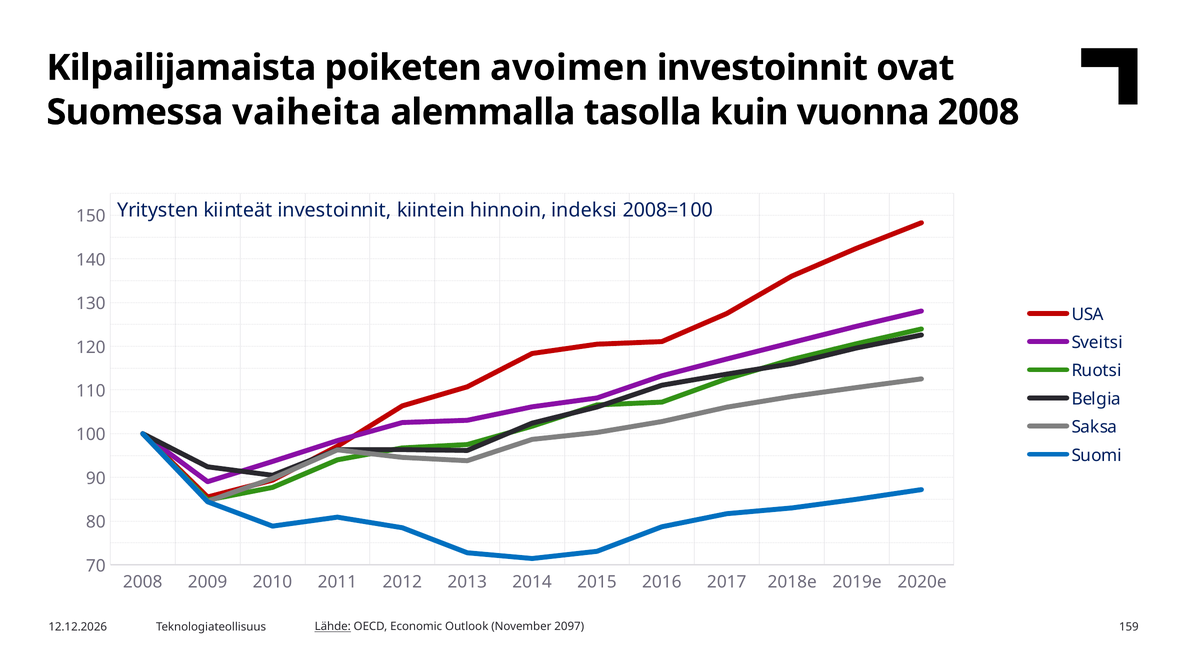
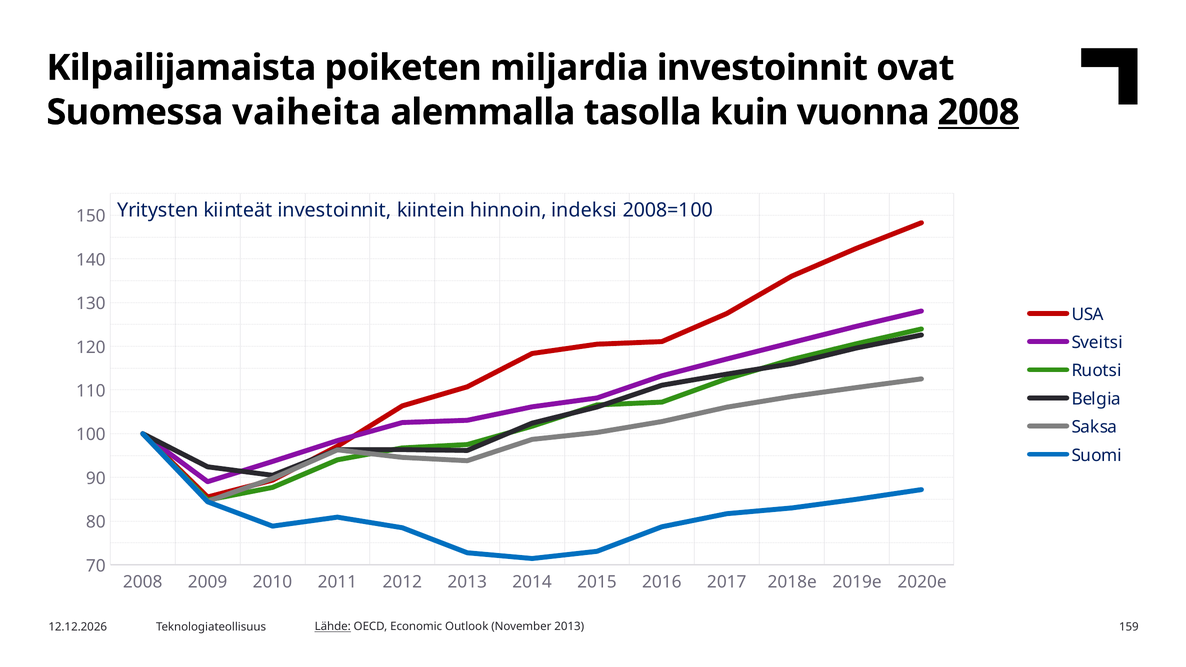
avoimen: avoimen -> miljardia (569, 68)
2008 underline: none -> present (979, 112)
November 2097: 2097 -> 2013 (569, 627)
